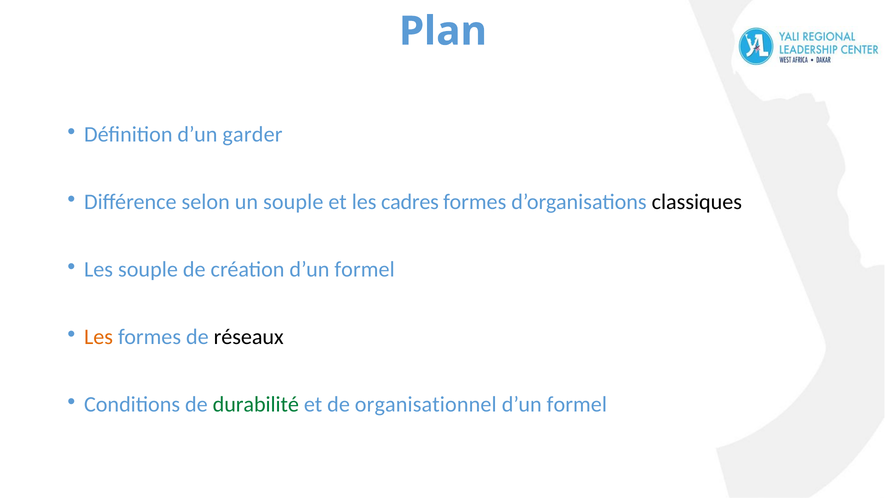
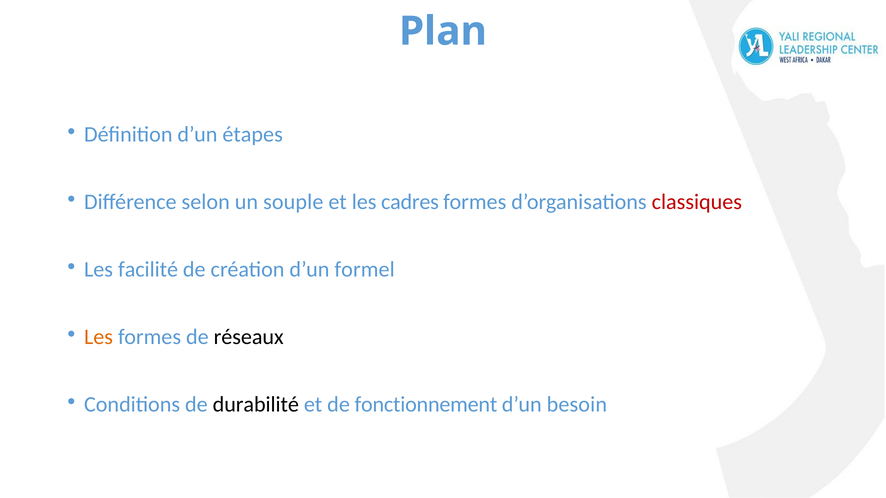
garder: garder -> étapes (253, 134)
classiques colour: black -> red (697, 202)
Les souple: souple -> facilité (148, 270)
durabilité colour: green -> black (256, 405)
organisationnel: organisationnel -> fonctionnement (426, 405)
formel: formel -> besoin (577, 405)
